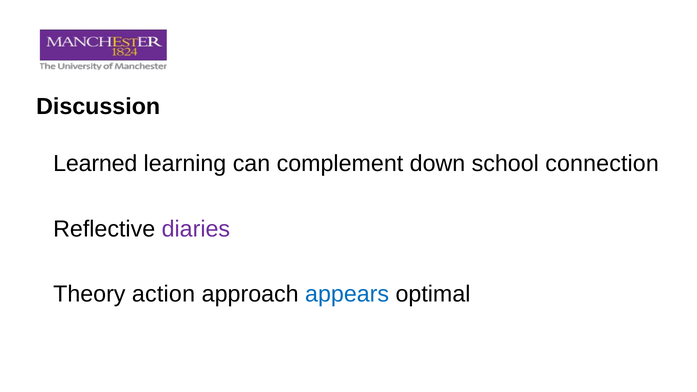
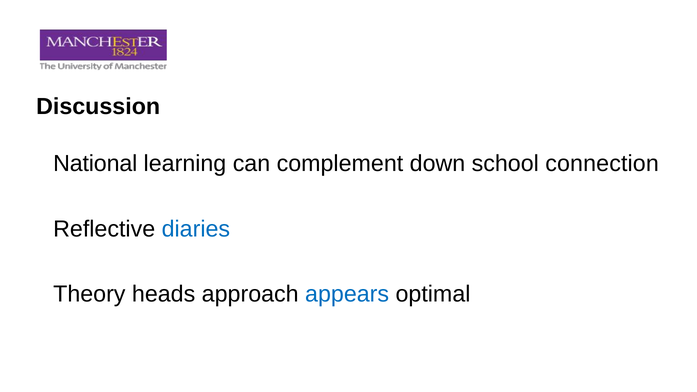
Learned: Learned -> National (95, 164)
diaries colour: purple -> blue (196, 229)
action: action -> heads (164, 294)
